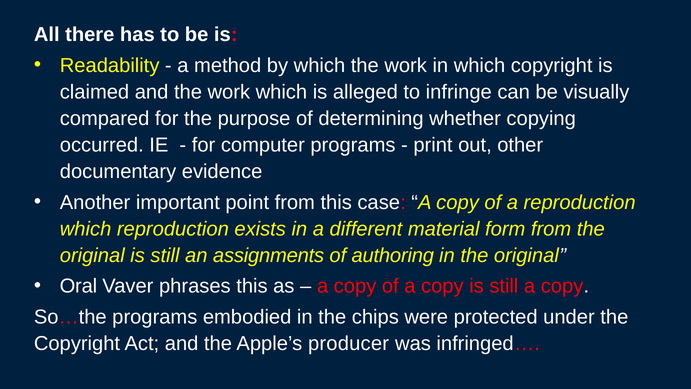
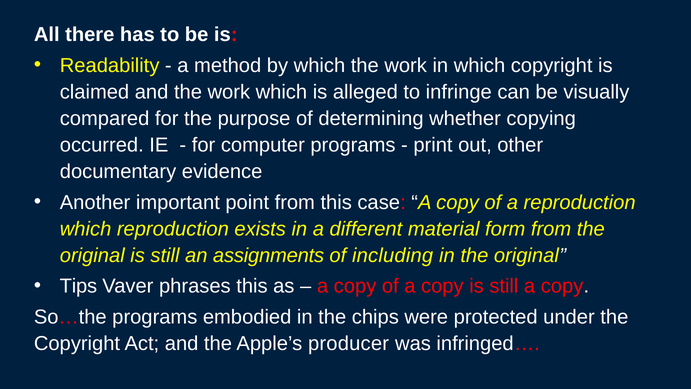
authoring: authoring -> including (393, 255)
Oral: Oral -> Tips (78, 286)
